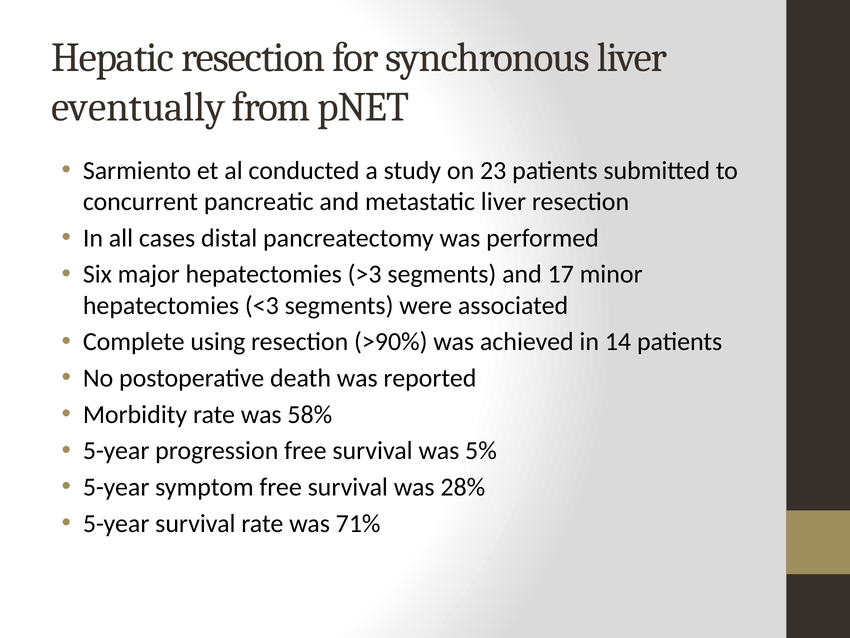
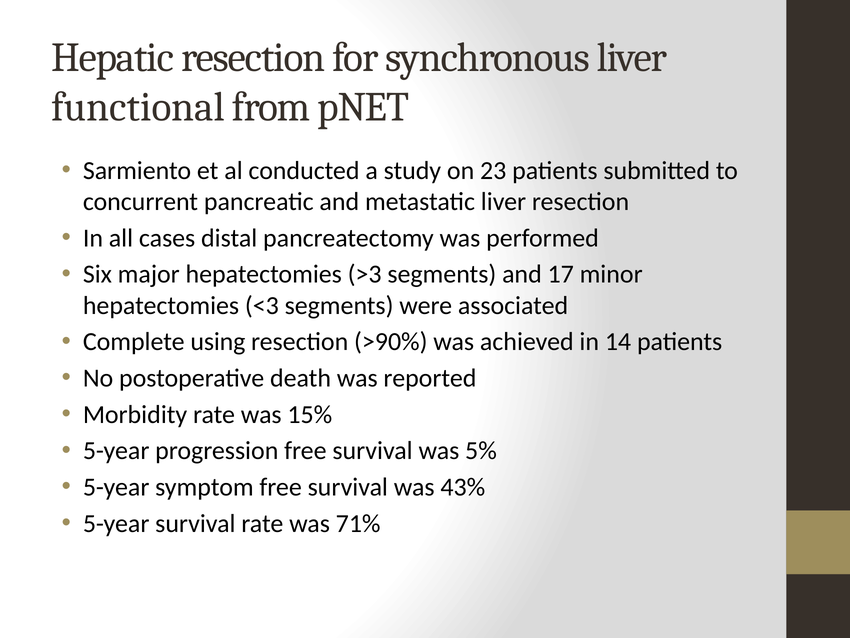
eventually: eventually -> functional (138, 107)
58%: 58% -> 15% (310, 414)
28%: 28% -> 43% (463, 487)
